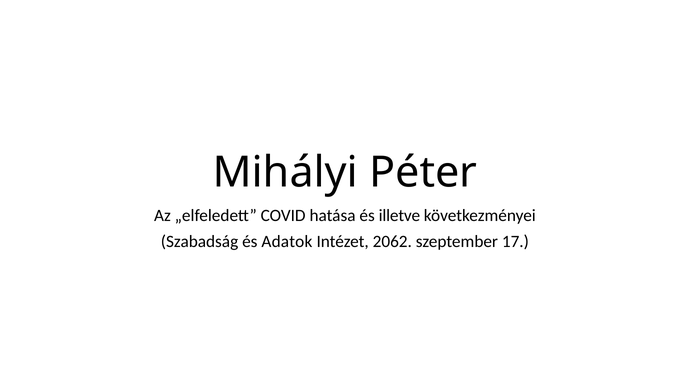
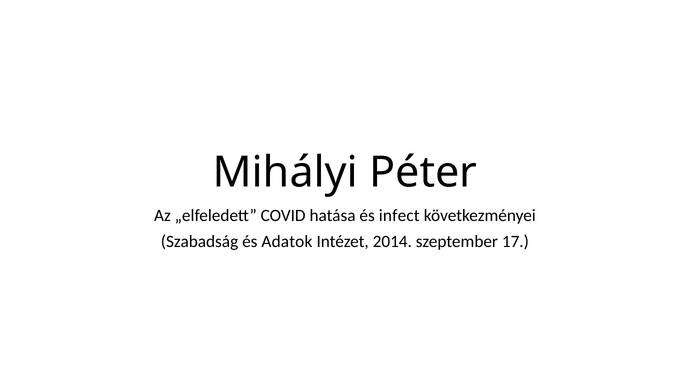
illetve: illetve -> infect (399, 216)
2062: 2062 -> 2014 (392, 241)
